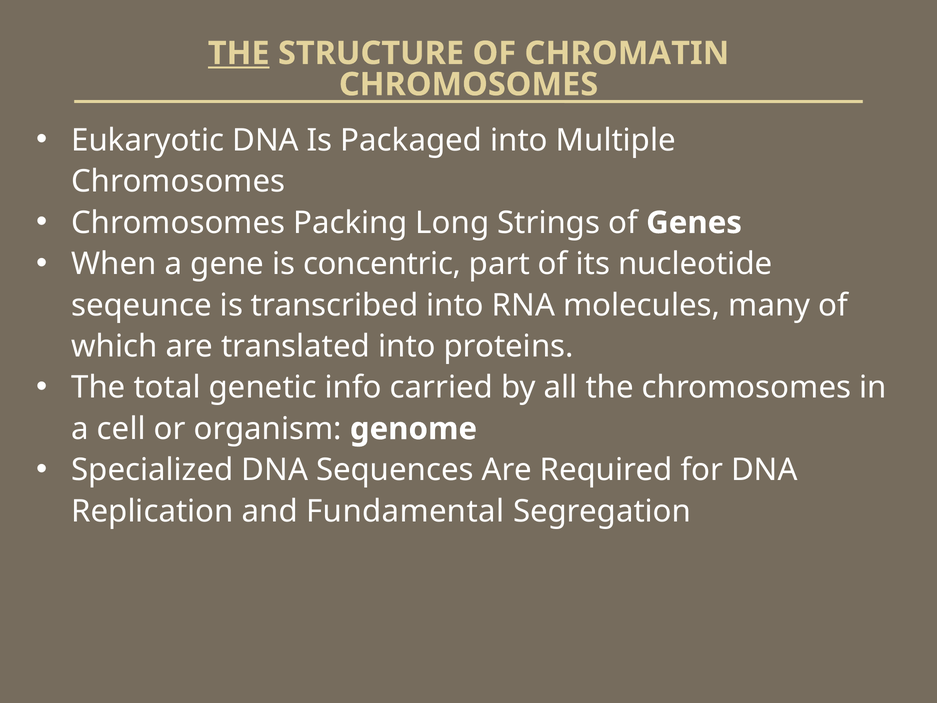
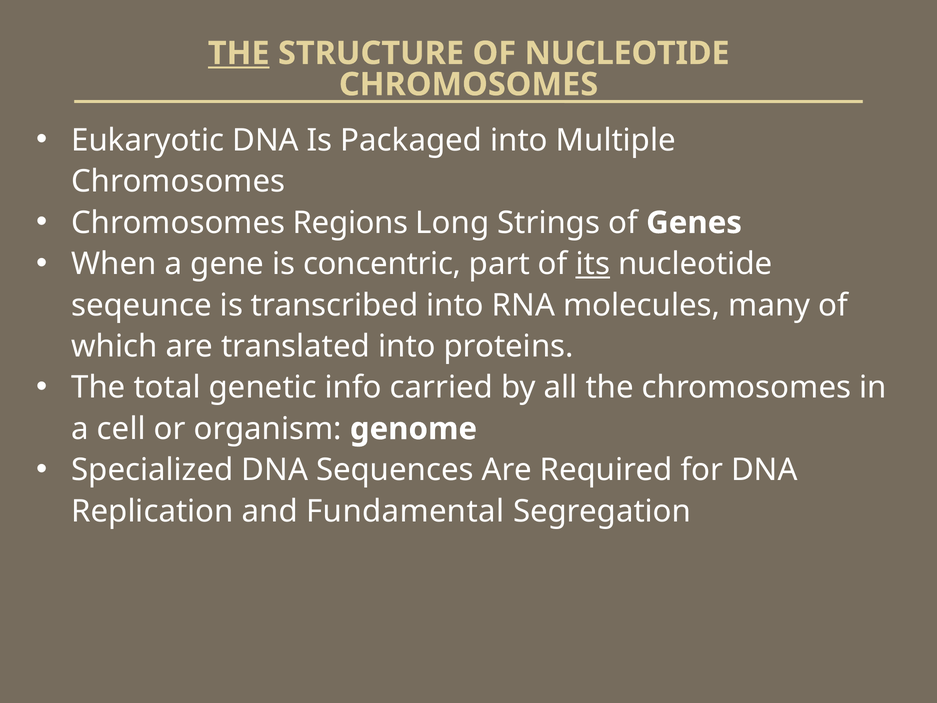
OF CHROMATIN: CHROMATIN -> NUCLEOTIDE (627, 53)
Packing: Packing -> Regions (351, 223)
its underline: none -> present (593, 264)
